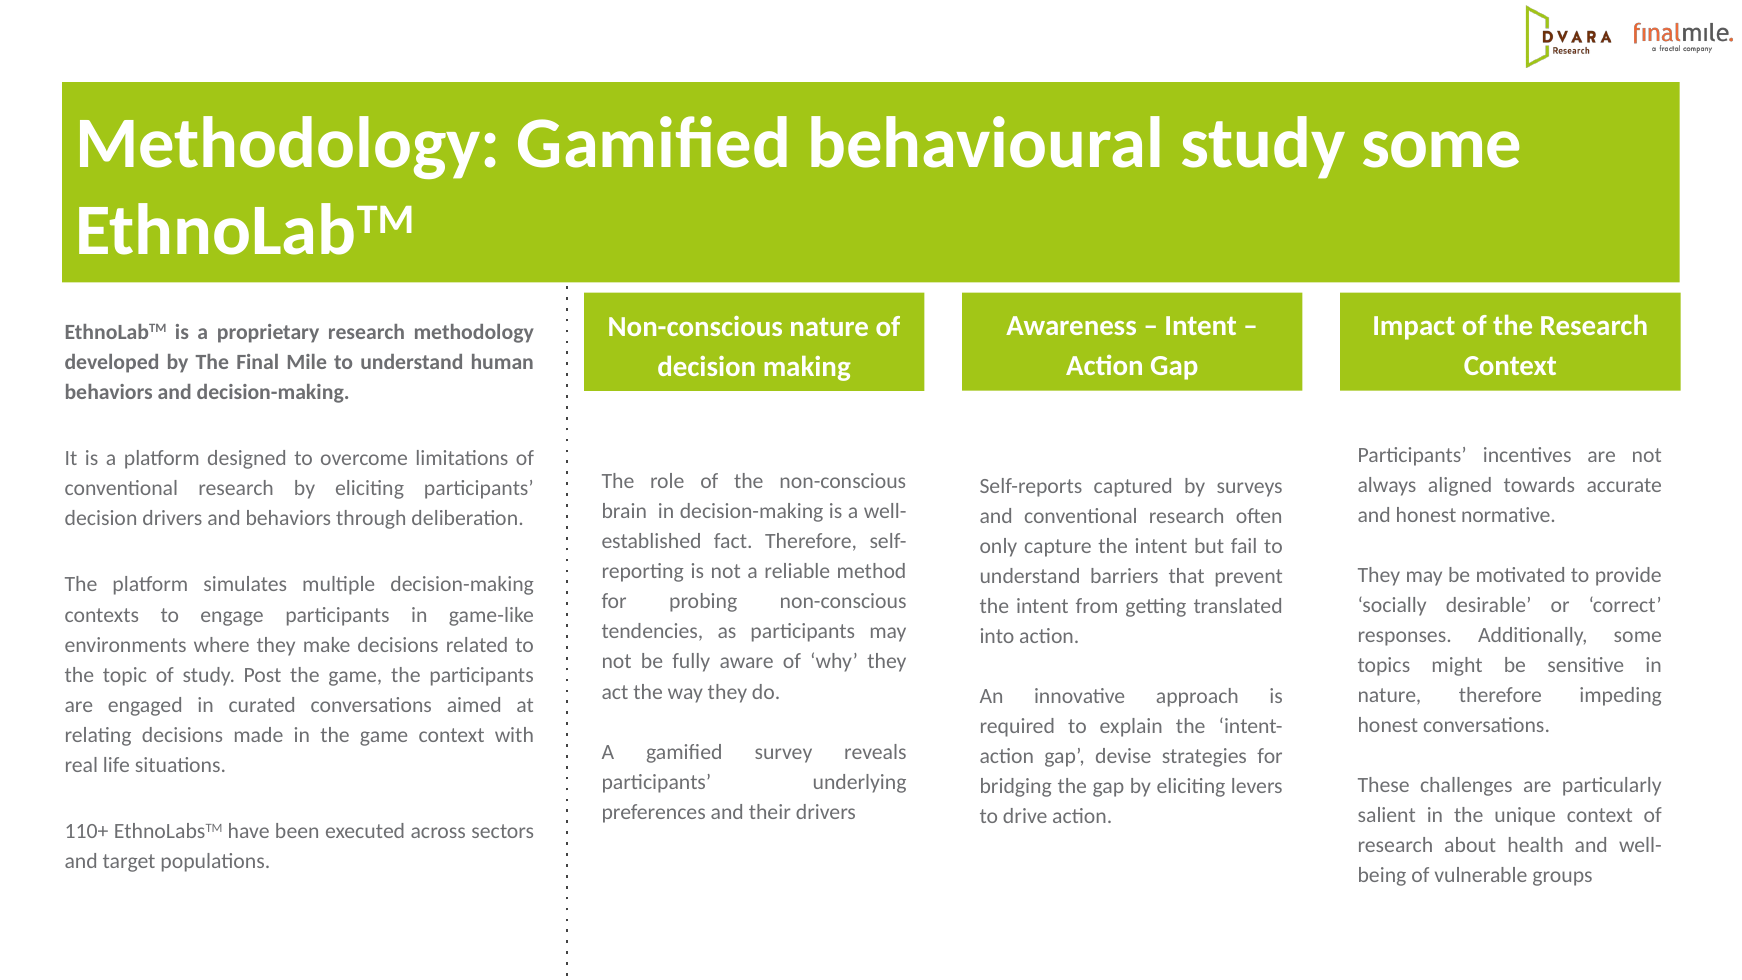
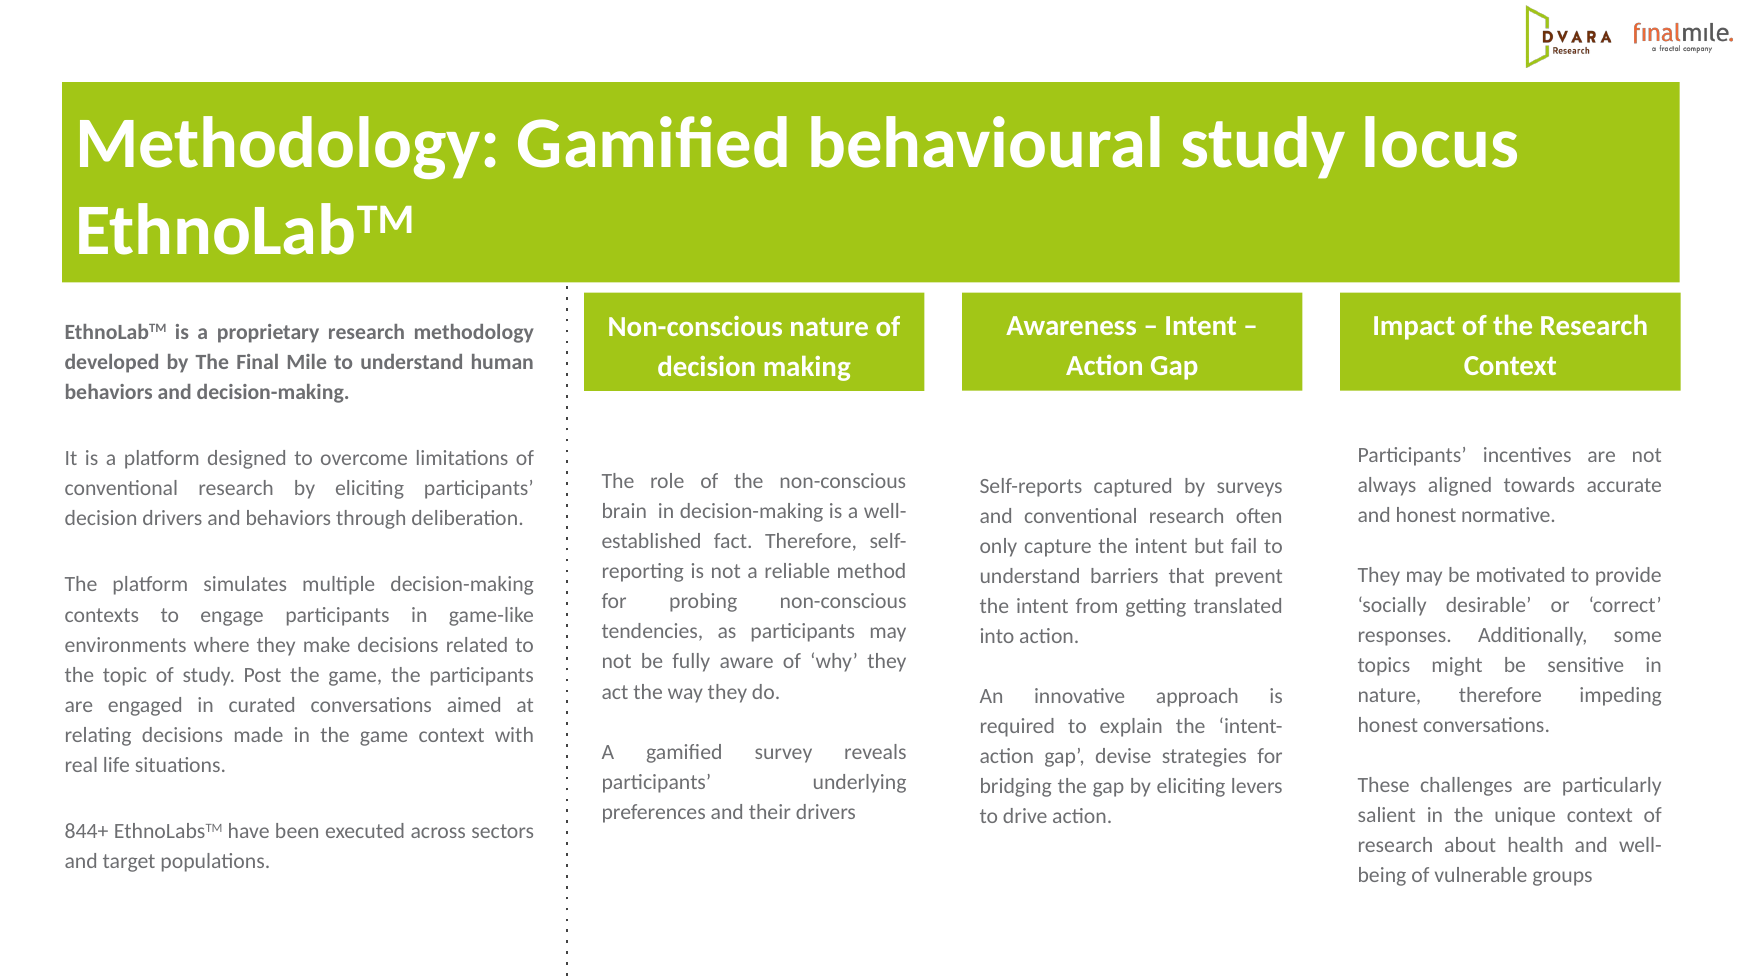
study some: some -> locus (1441, 144)
110+: 110+ -> 844+ (87, 831)
